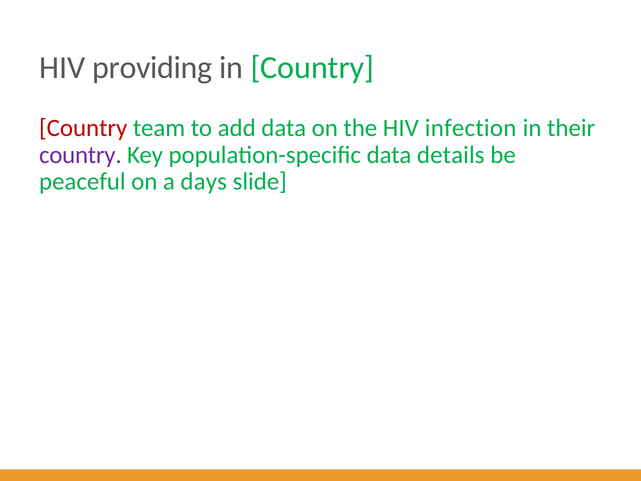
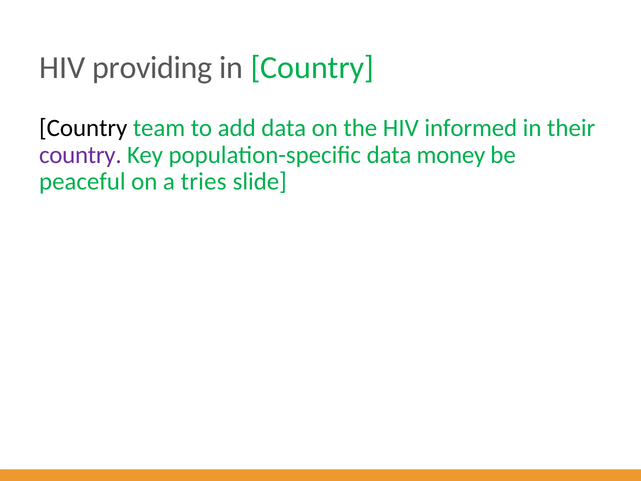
Country colour: red -> black (83, 128)
infection: infection -> informed (471, 128)
details: details -> money (451, 155)
days: days -> tries (204, 181)
